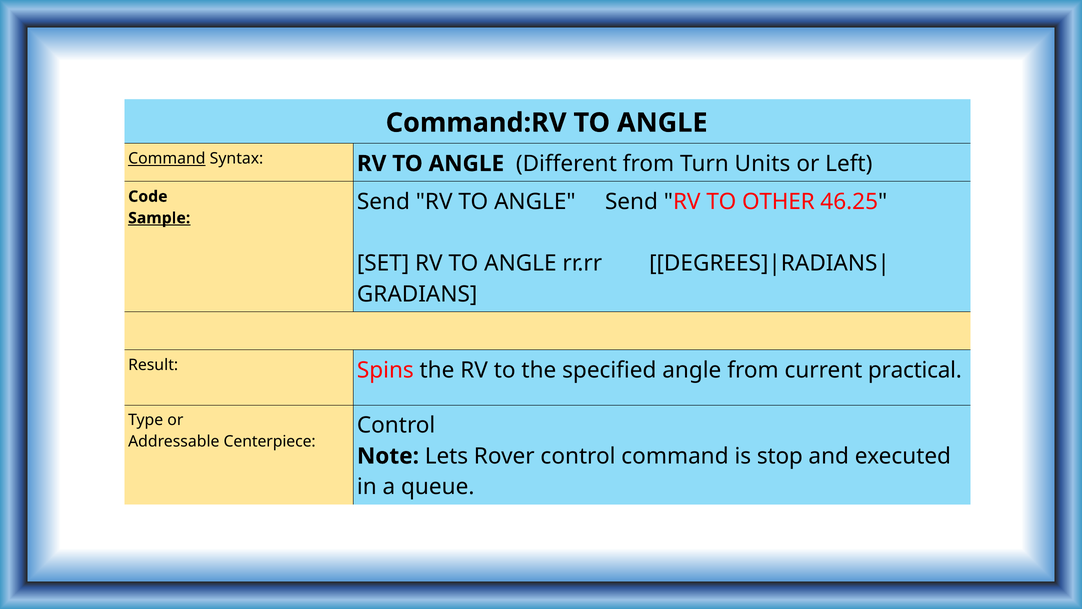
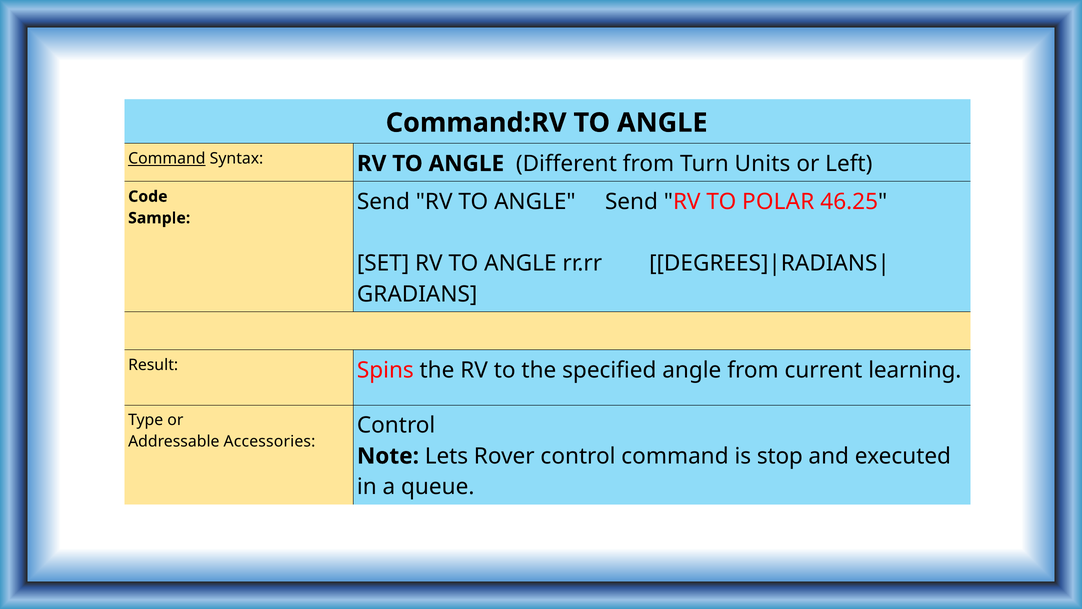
OTHER: OTHER -> POLAR (778, 201)
Sample underline: present -> none (159, 218)
practical: practical -> learning (915, 370)
Centerpiece: Centerpiece -> Accessories (270, 441)
